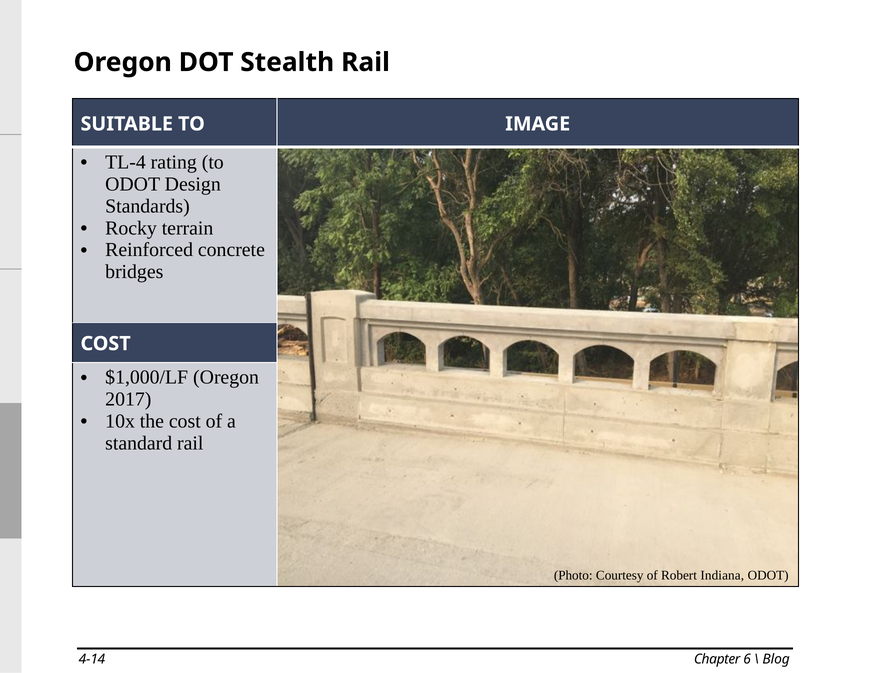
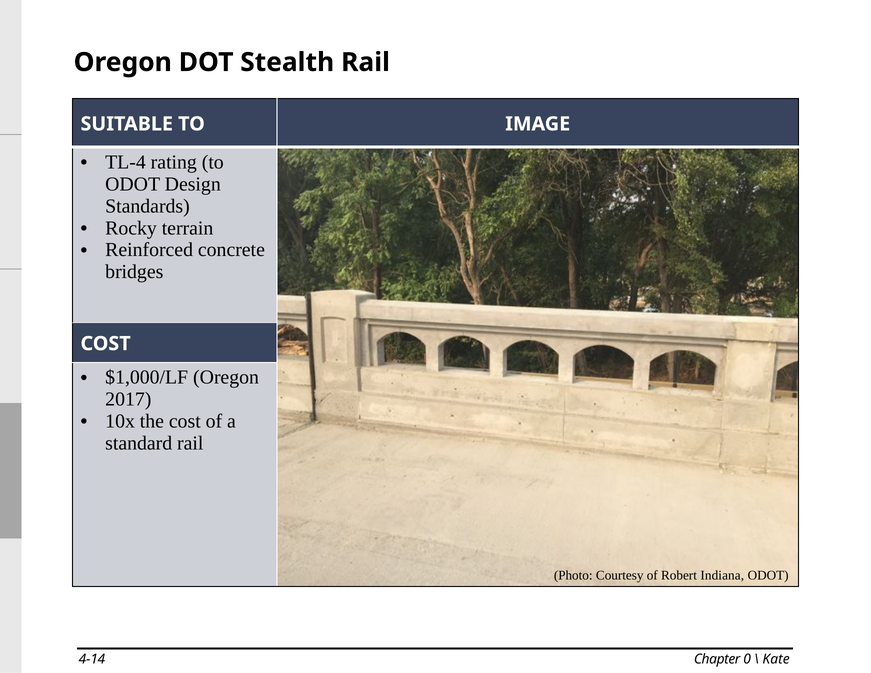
6: 6 -> 0 (747, 659)
Blog: Blog -> Kate (776, 659)
